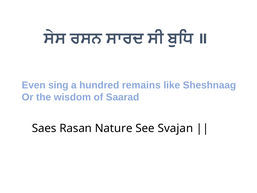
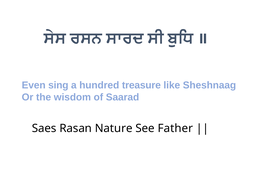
remains: remains -> treasure (141, 85)
Svajan: Svajan -> Father (175, 128)
